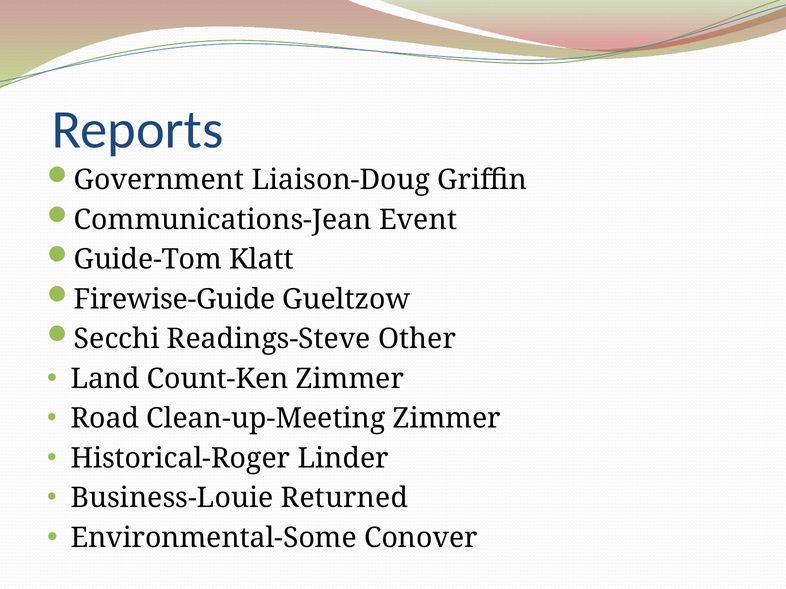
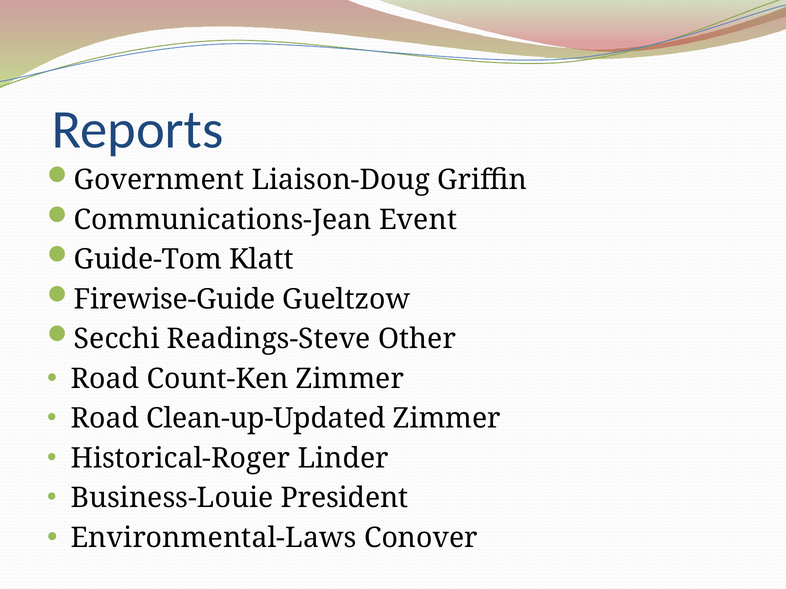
Land: Land -> Road (105, 379)
Clean-up-Meeting: Clean-up-Meeting -> Clean-up-Updated (266, 419)
Returned: Returned -> President (345, 499)
Environmental-Some: Environmental-Some -> Environmental-Laws (214, 538)
